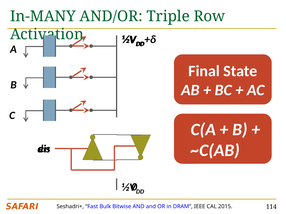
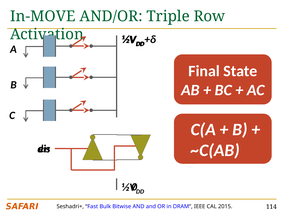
In-MANY: In-MANY -> In-MOVE (43, 16)
